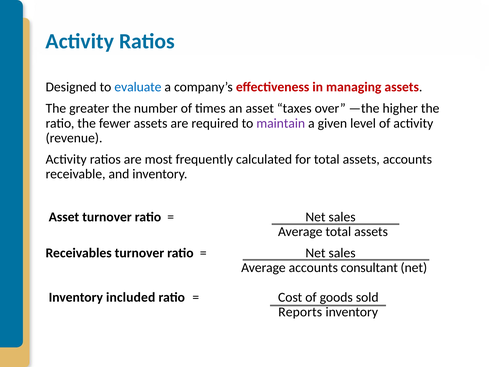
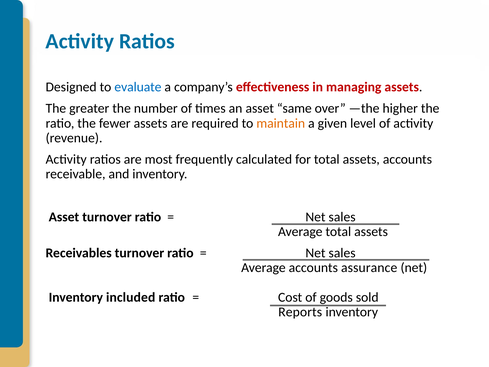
taxes: taxes -> same (294, 108)
maintain colour: purple -> orange (281, 123)
consultant: consultant -> assurance (369, 268)
